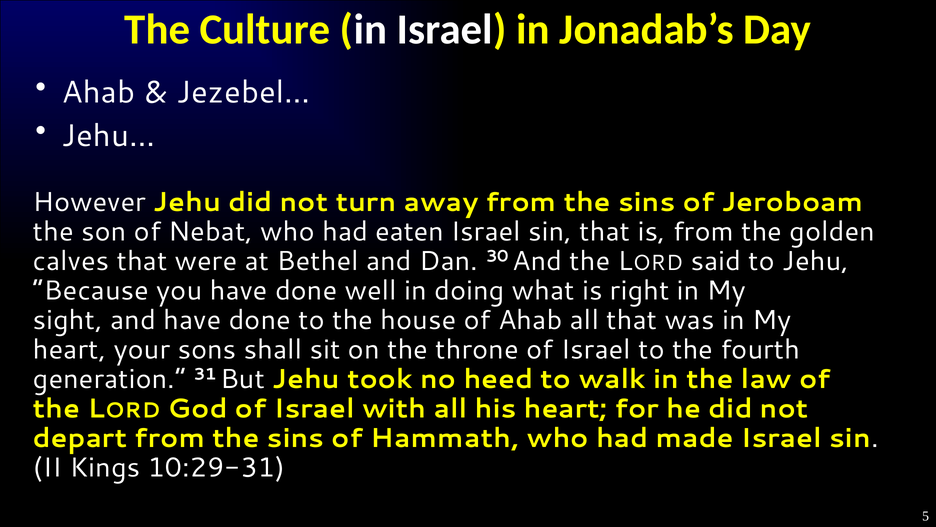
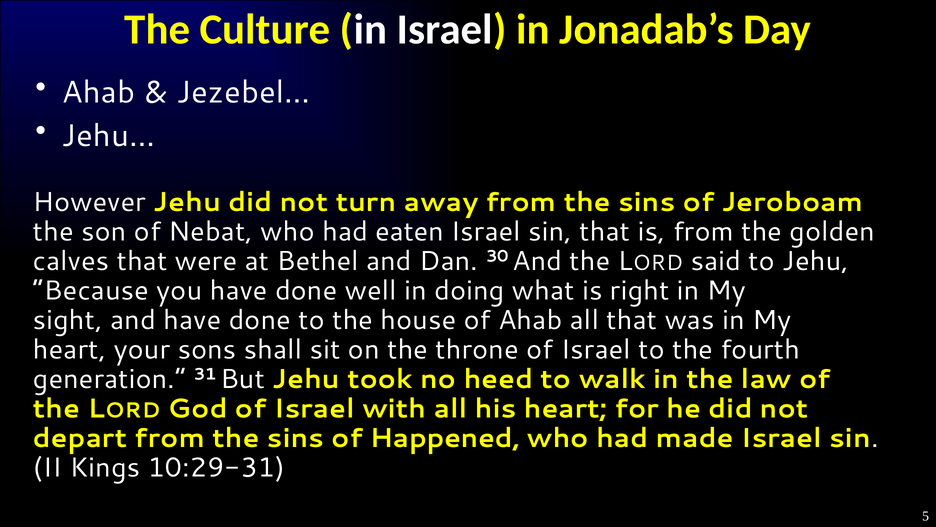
Hammath: Hammath -> Happened (445, 438)
